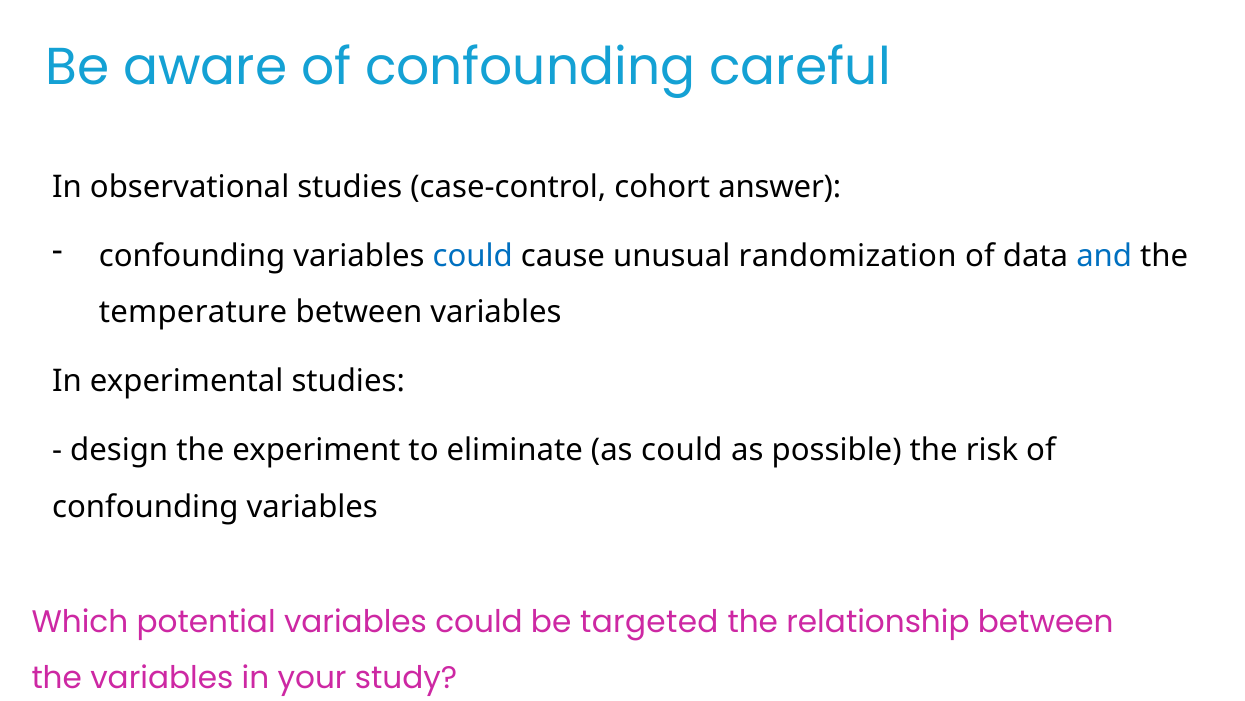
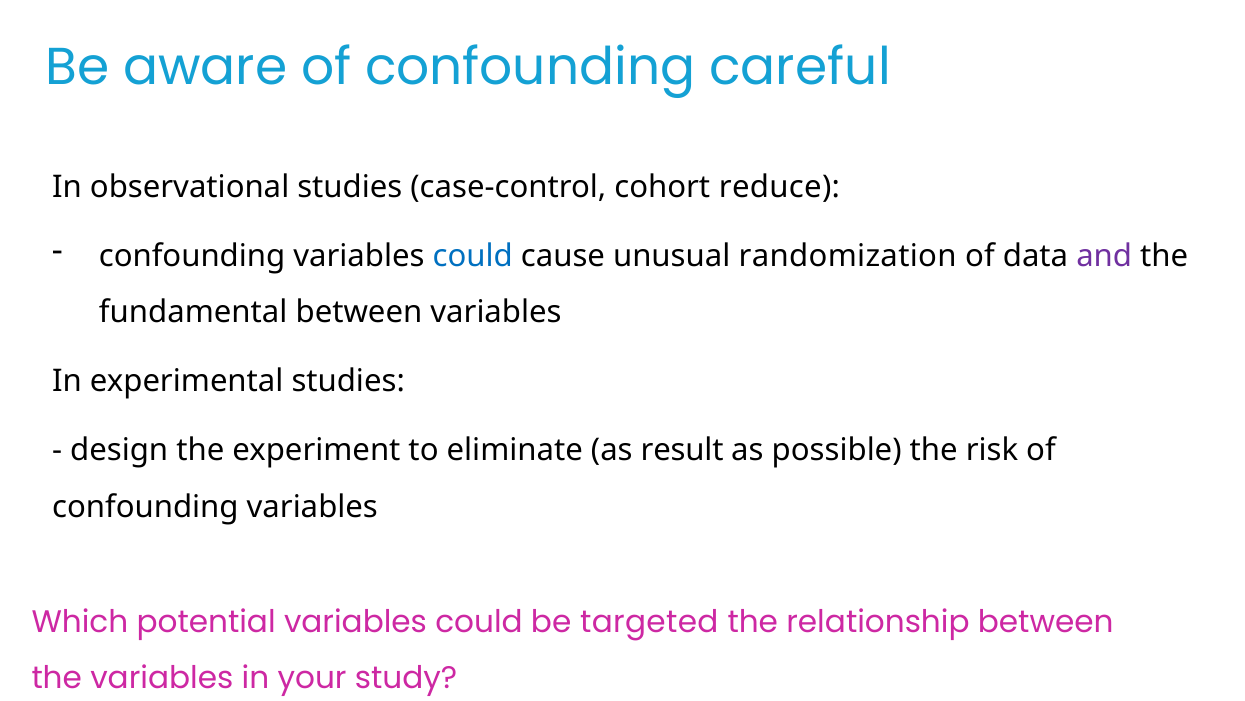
answer: answer -> reduce (779, 187)
and colour: blue -> purple (1104, 256)
temperature: temperature -> fundamental (193, 312)
as could: could -> result (682, 450)
